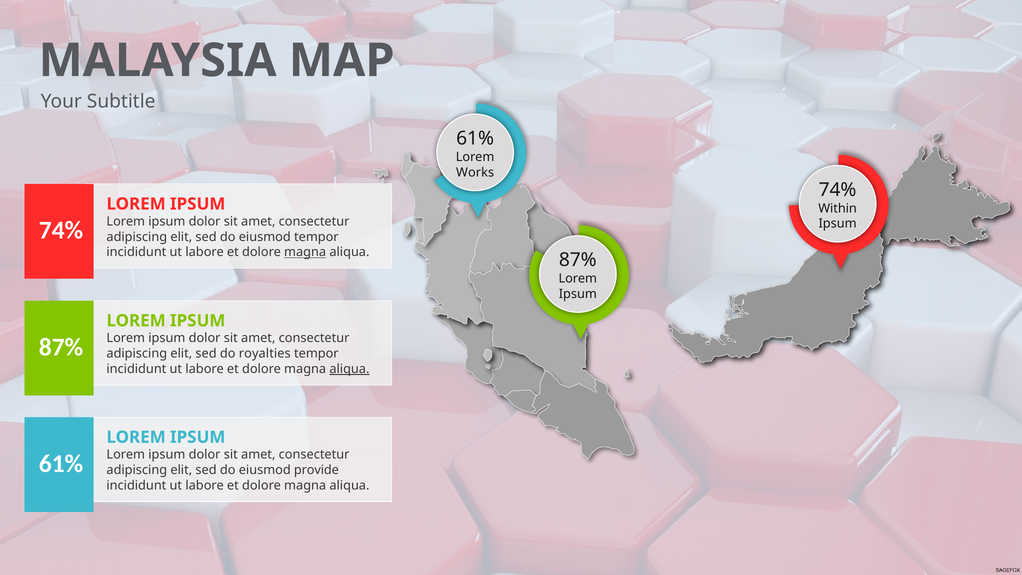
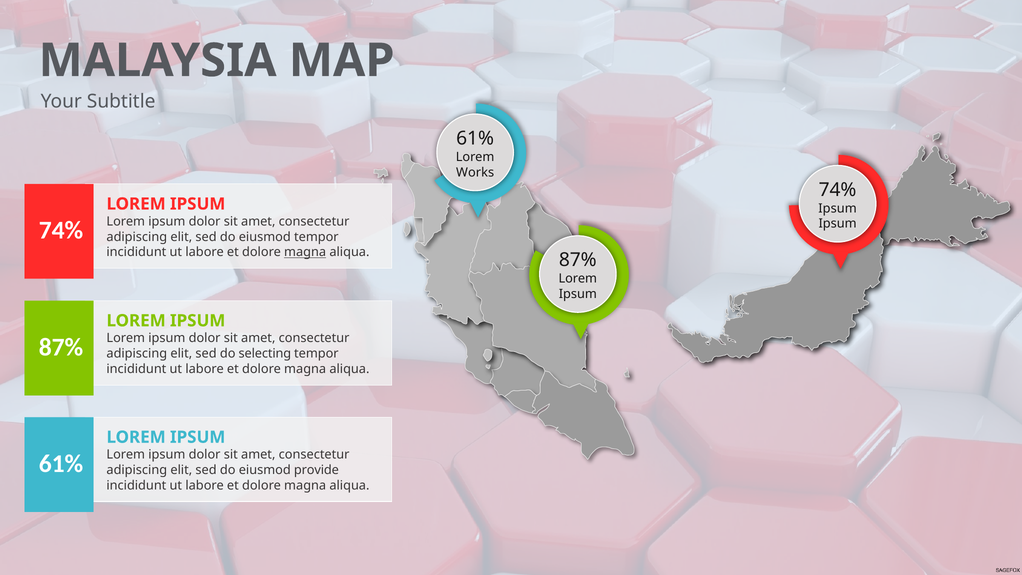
Within: Within -> Ipsum (838, 208)
royalties: royalties -> selecting (265, 354)
aliqua underline: present -> none (349, 369)
